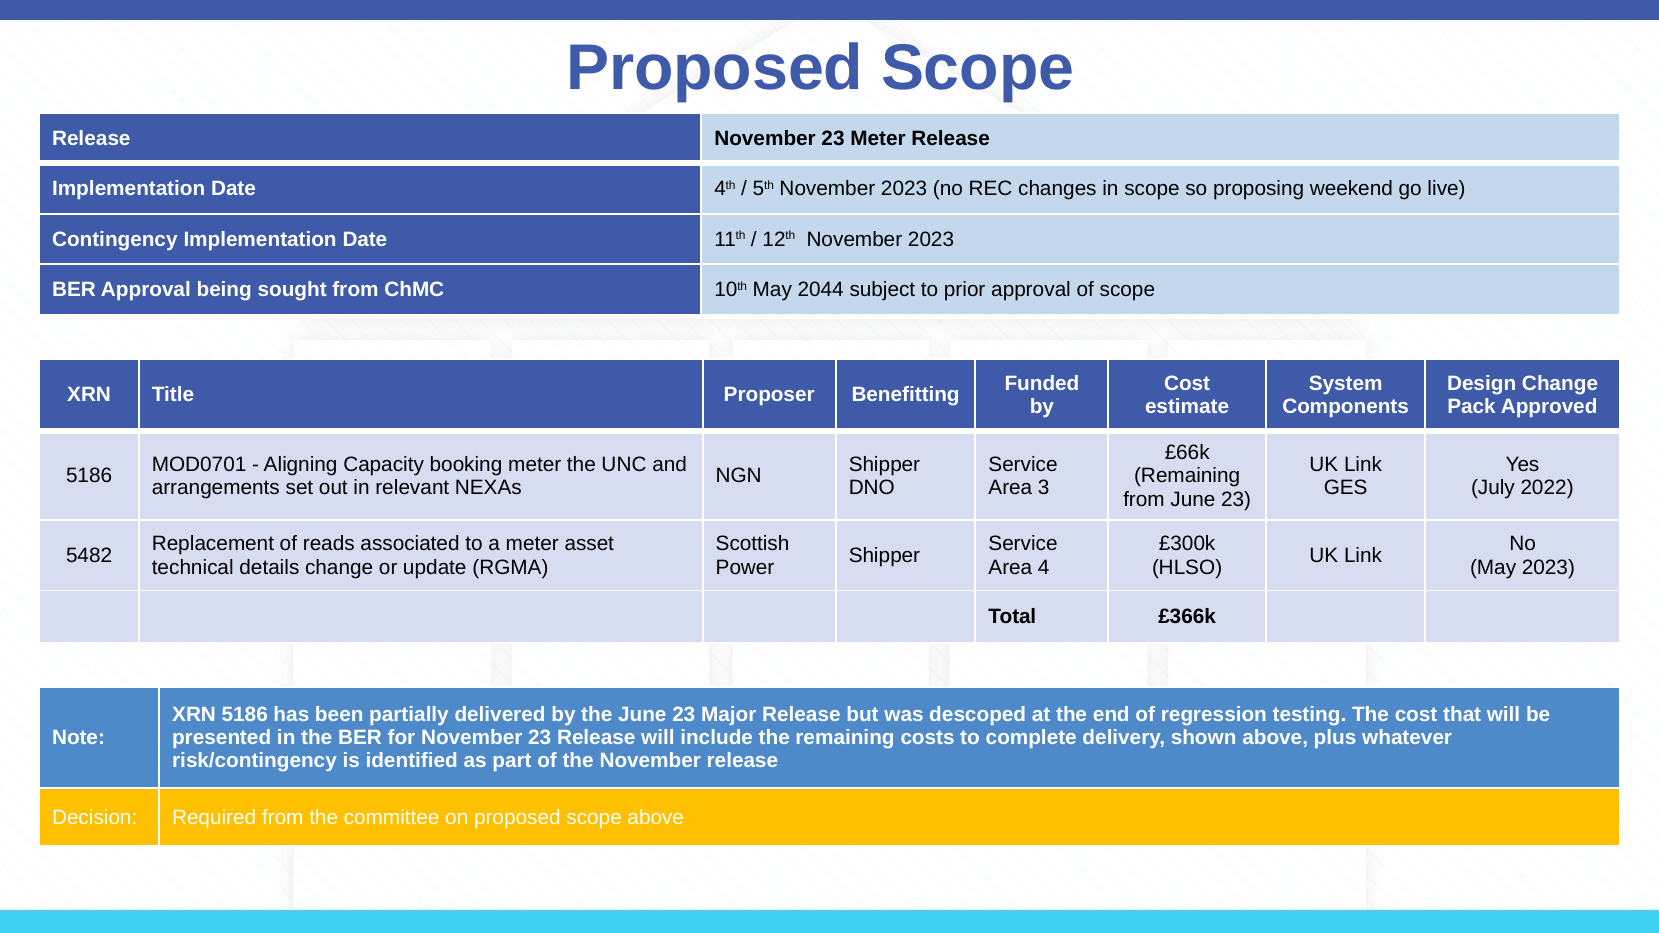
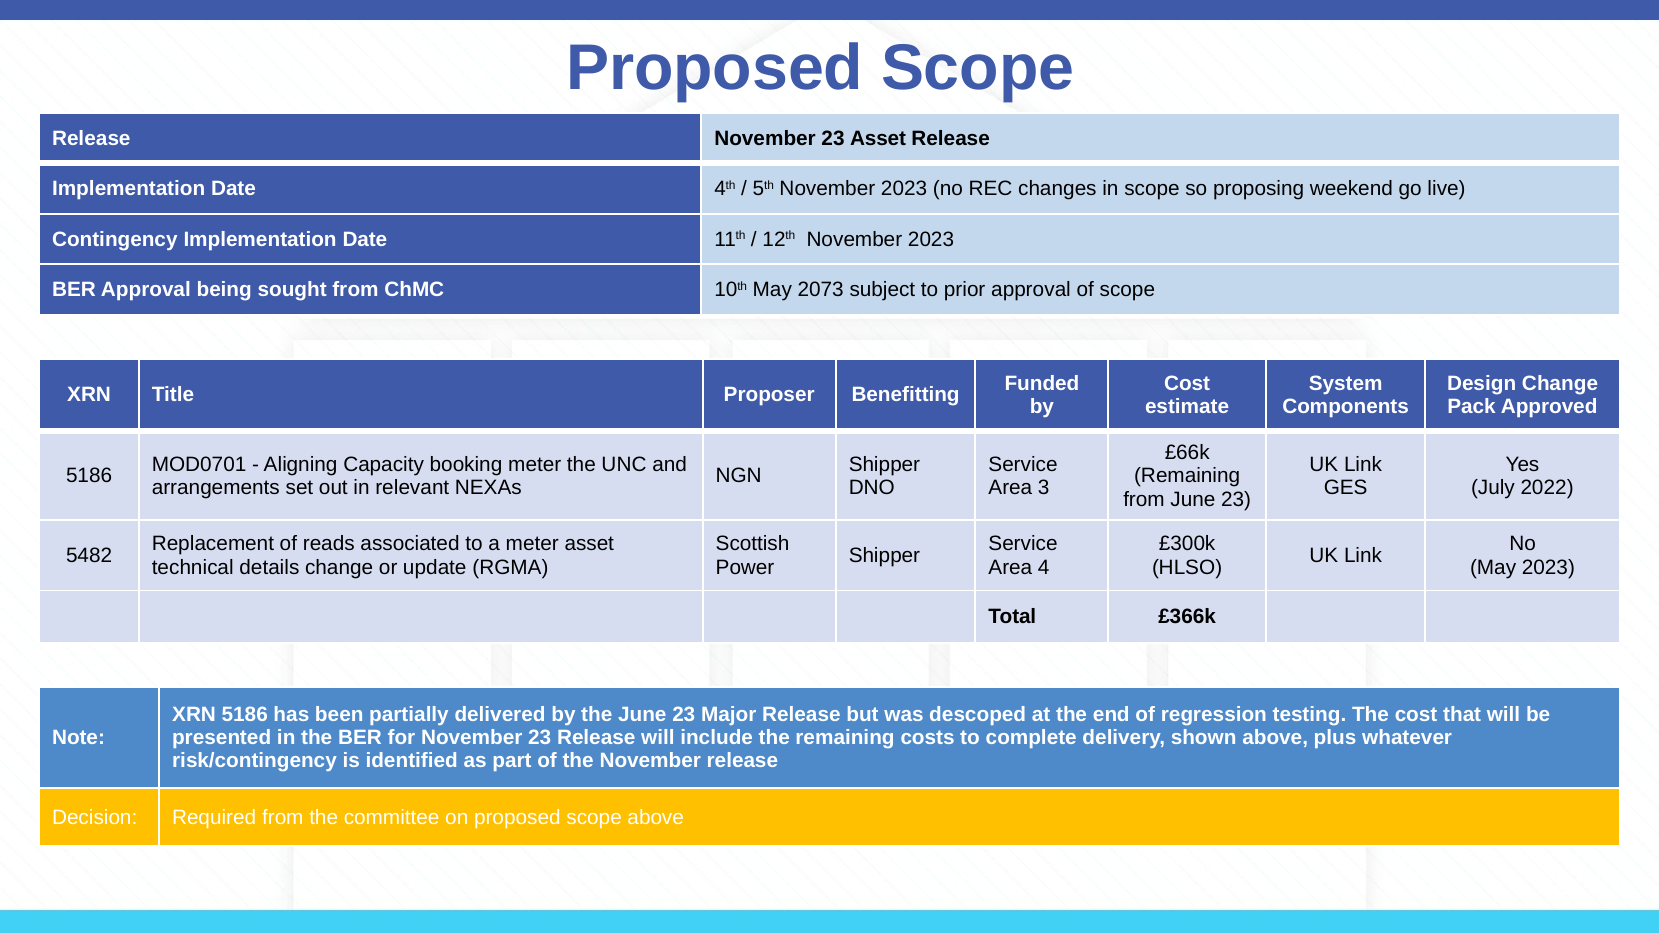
23 Meter: Meter -> Asset (878, 138)
2044: 2044 -> 2073 (821, 290)
